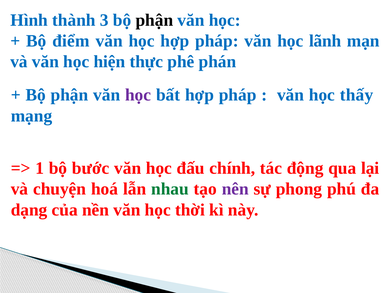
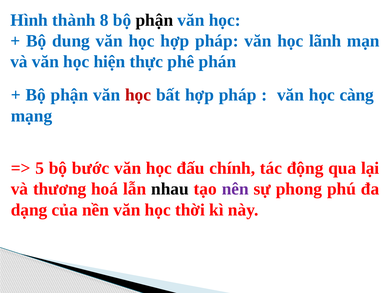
3: 3 -> 8 (104, 20)
điểm: điểm -> dung (71, 41)
học colour: purple -> red (138, 95)
thấy: thấy -> càng (357, 95)
1: 1 -> 5 (40, 168)
chuyện: chuyện -> thương (60, 189)
nhau colour: green -> black (170, 189)
